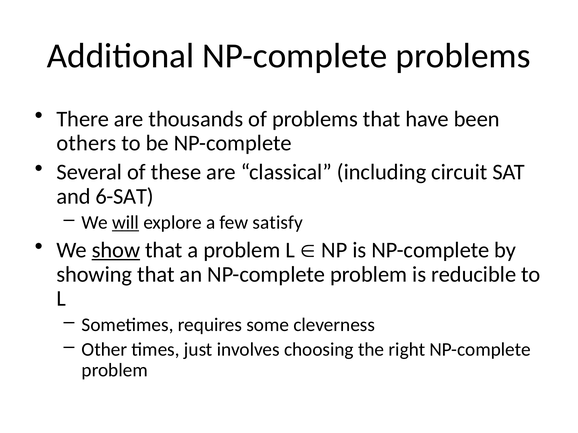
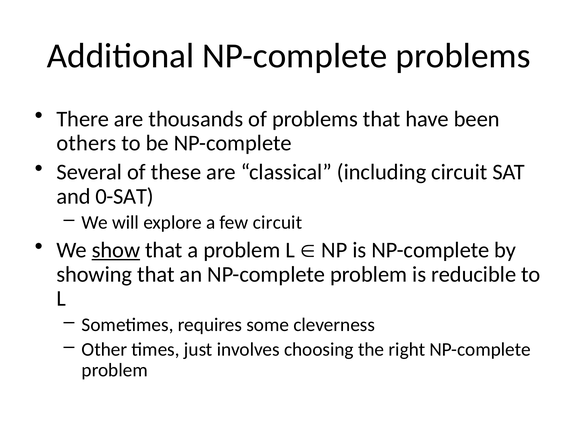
6-SAT: 6-SAT -> 0-SAT (125, 197)
will underline: present -> none (126, 223)
few satisfy: satisfy -> circuit (278, 223)
